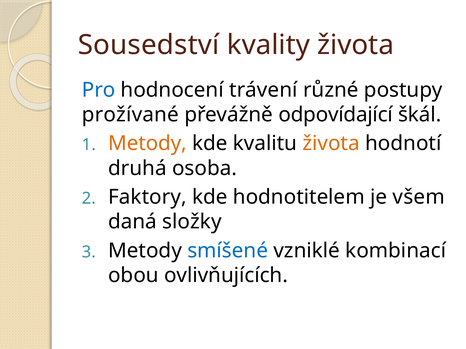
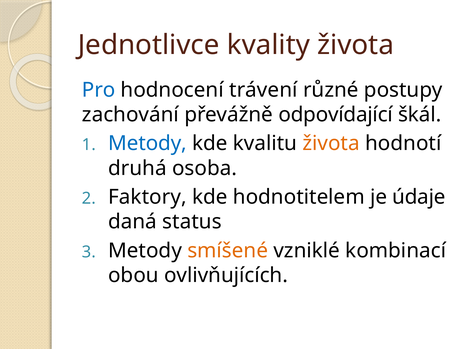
Sousedství: Sousedství -> Jednotlivce (149, 45)
prožívané: prožívané -> zachování (130, 115)
Metody colour: orange -> blue (147, 144)
všem: všem -> údaje (419, 197)
složky: složky -> status (192, 222)
smíšené colour: blue -> orange (228, 251)
